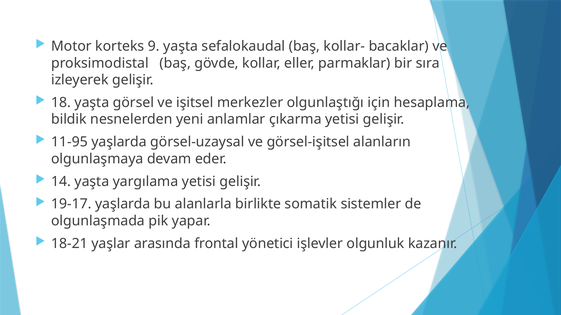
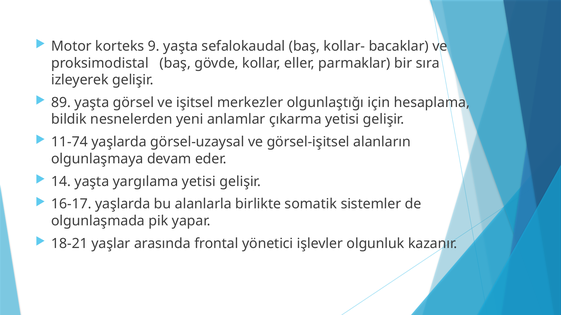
18: 18 -> 89 (61, 103)
11-95: 11-95 -> 11-74 (69, 142)
19-17: 19-17 -> 16-17 (71, 204)
